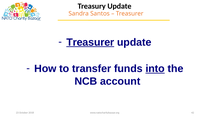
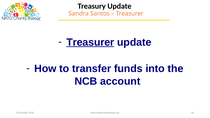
into underline: present -> none (155, 69)
